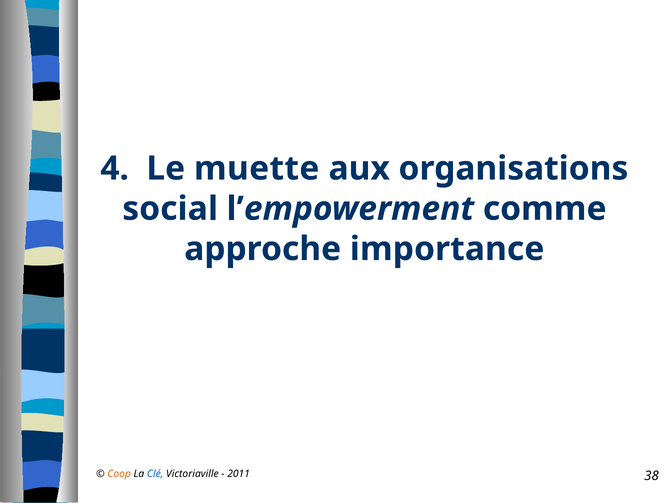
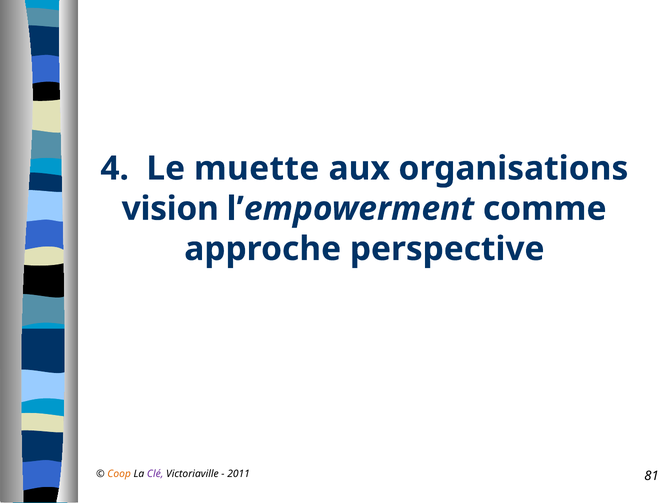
social: social -> vision (170, 209)
importance: importance -> perspective (447, 249)
Clé colour: blue -> purple (155, 474)
38: 38 -> 81 (652, 476)
